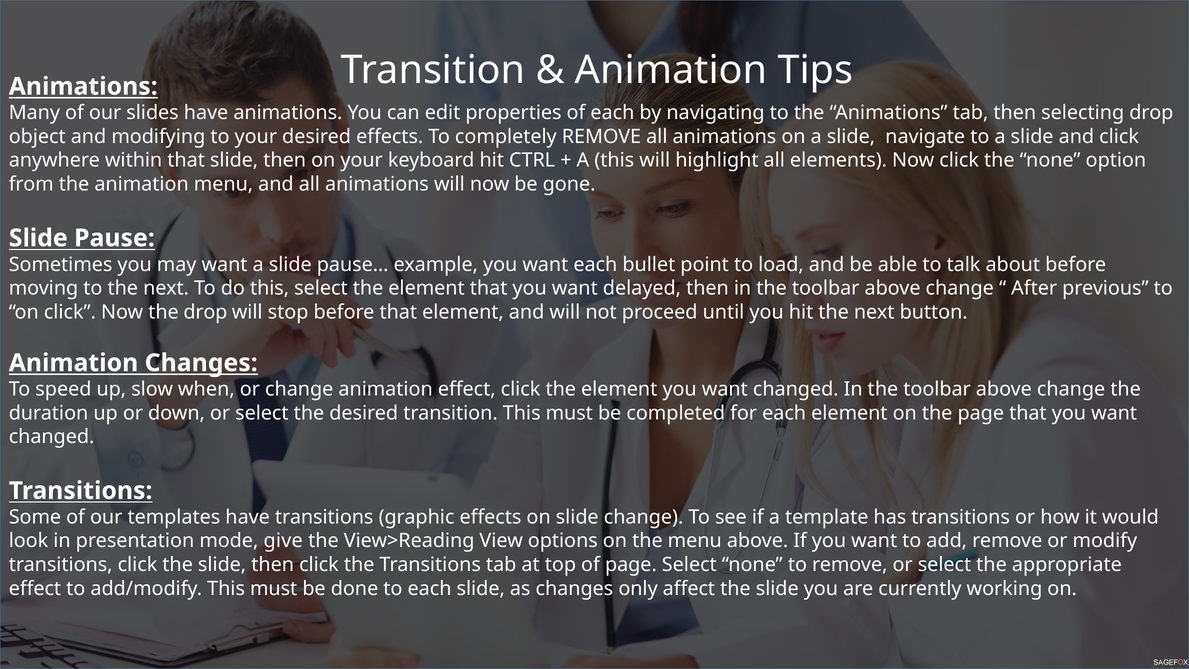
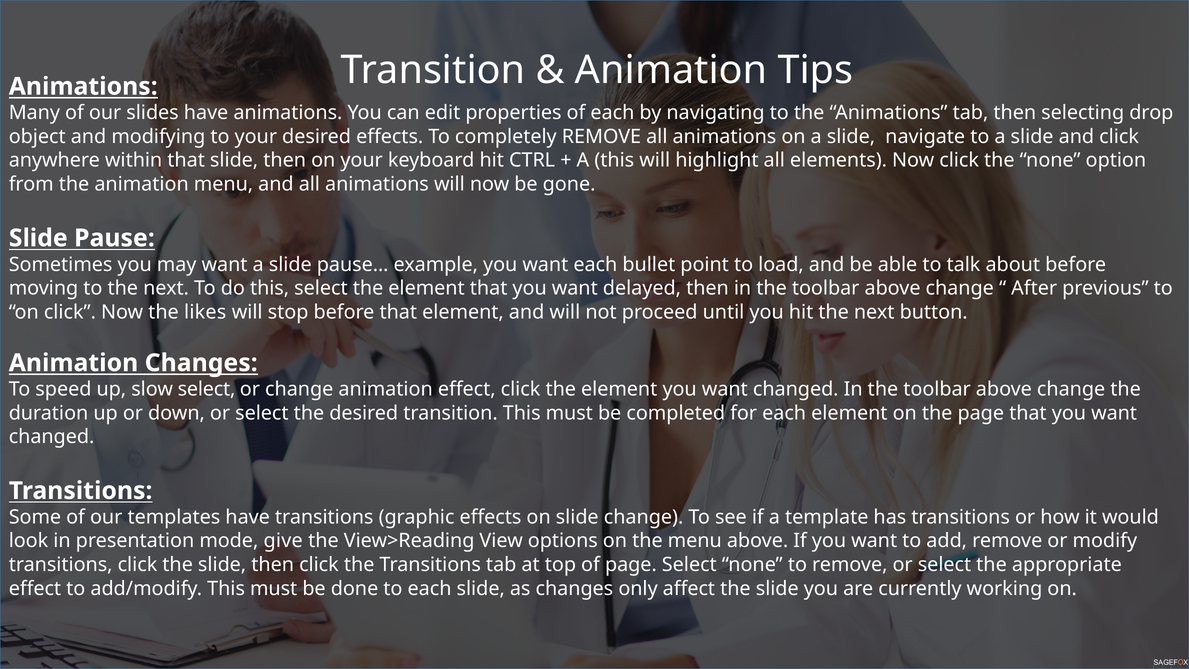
the drop: drop -> likes (205, 312)
slow when: when -> select (207, 389)
